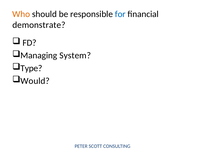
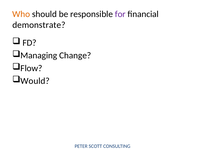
for colour: blue -> purple (120, 14)
System: System -> Change (75, 56)
Type: Type -> Flow (31, 69)
